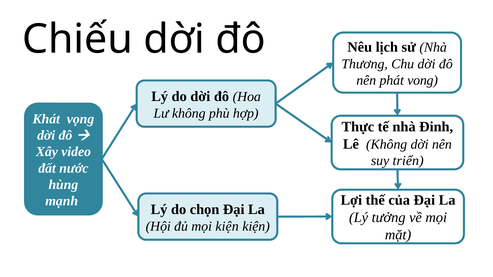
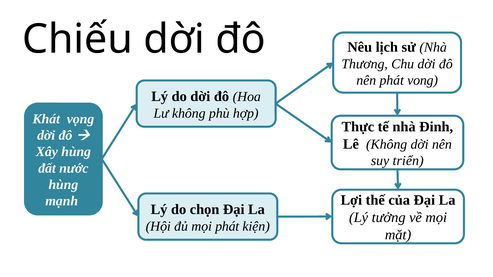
Xây video: video -> hùng (76, 152)
mọi kiện: kiện -> phát (227, 226)
